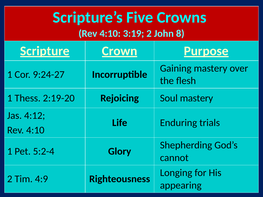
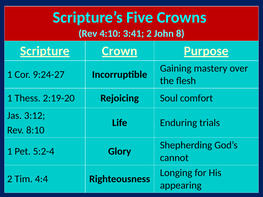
3:19: 3:19 -> 3:41 (134, 34)
Soul mastery: mastery -> comfort (196, 98)
4:12: 4:12 -> 3:12 (35, 116)
4:10: 4:10 -> 8:10 (35, 130)
4:9: 4:9 -> 4:4 (41, 179)
